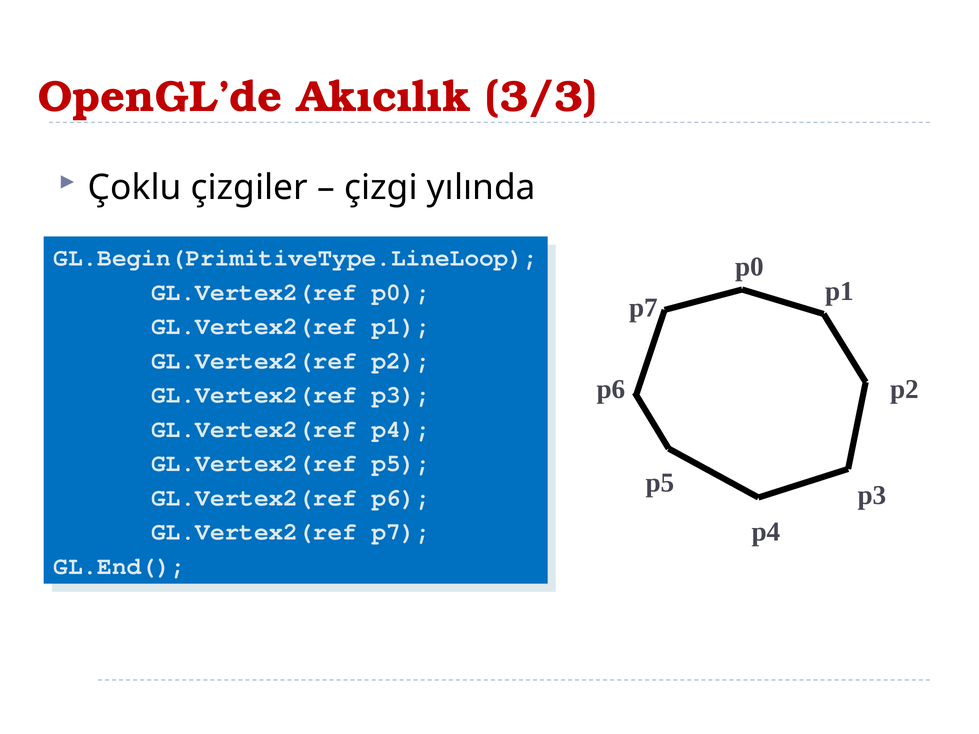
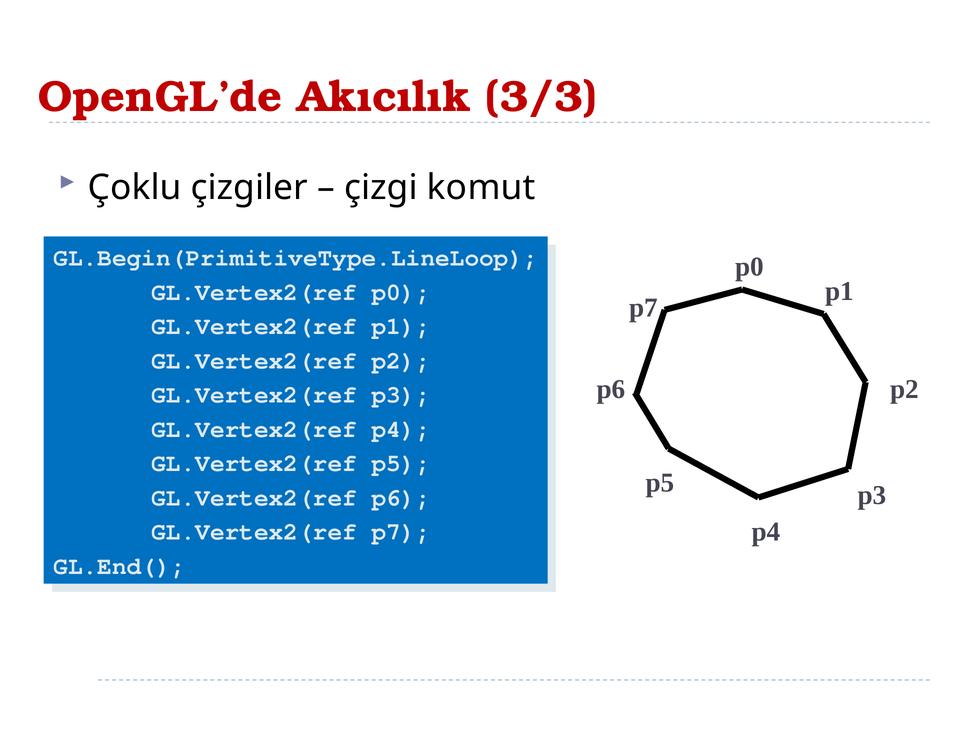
yılında: yılında -> komut (481, 187)
